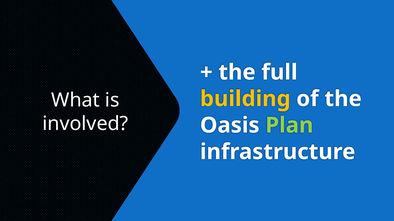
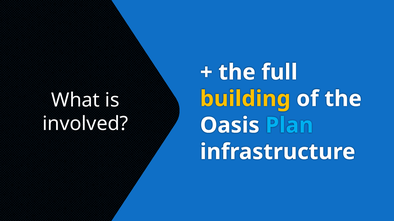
Plan colour: light green -> light blue (289, 126)
